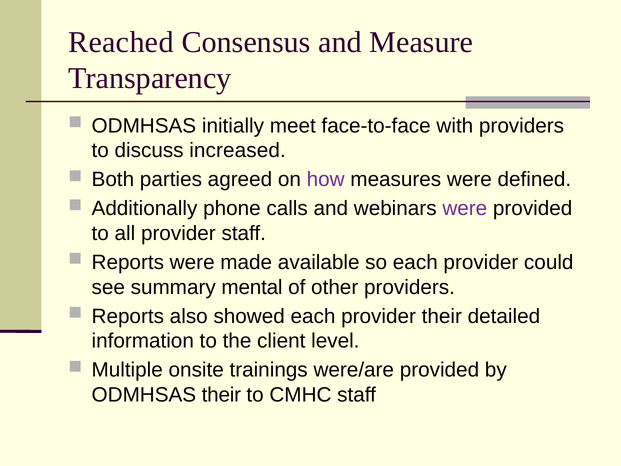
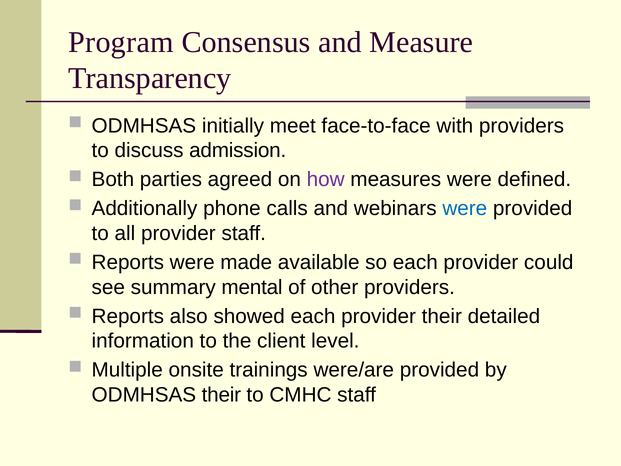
Reached: Reached -> Program (121, 42)
increased: increased -> admission (238, 150)
were colour: purple -> blue (465, 208)
